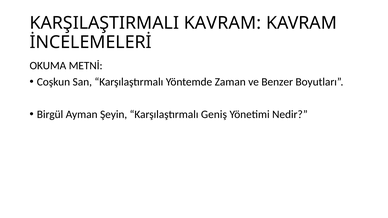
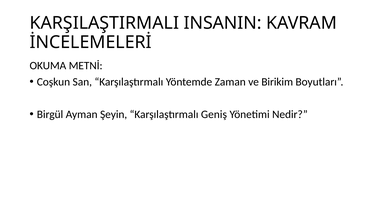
KARŞILAŞTIRMALI KAVRAM: KAVRAM -> INSANIN (223, 23)
Benzer: Benzer -> Birikim (277, 82)
